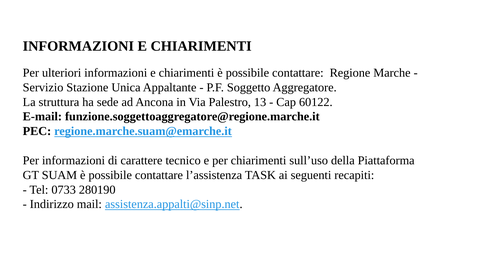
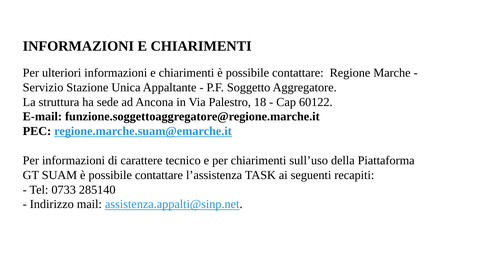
13: 13 -> 18 (260, 102)
280190: 280190 -> 285140 (97, 190)
